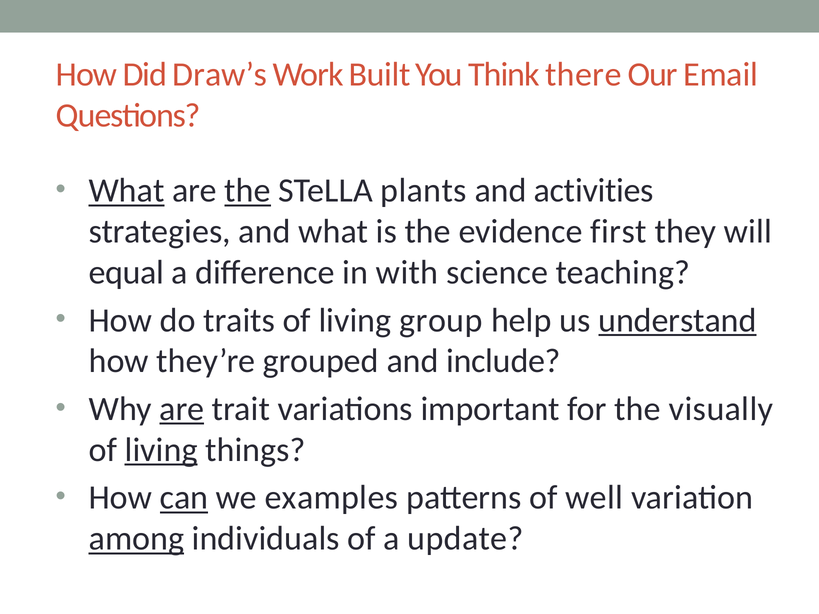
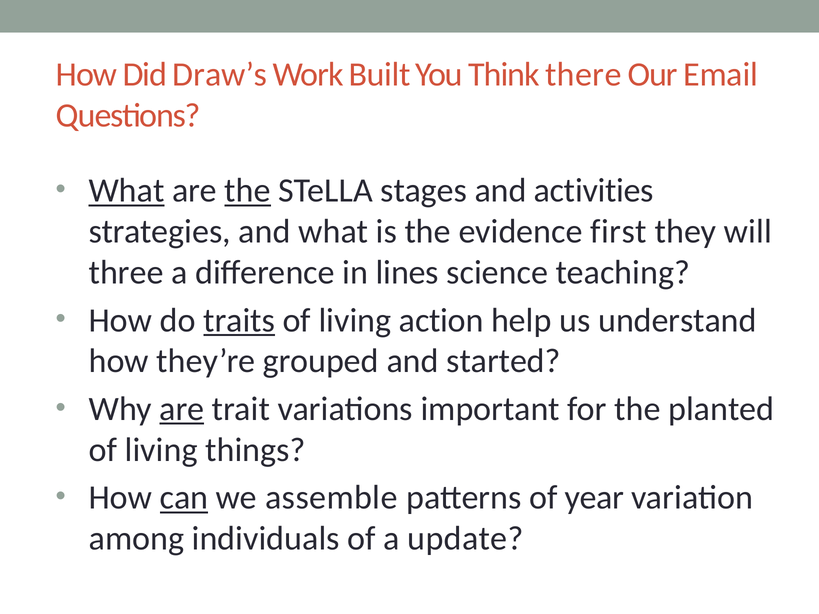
plants: plants -> stages (424, 191)
equal: equal -> three (126, 273)
with: with -> lines (407, 273)
traits underline: none -> present (239, 320)
group: group -> action (441, 320)
understand underline: present -> none (677, 320)
include: include -> started (503, 361)
visually: visually -> planted (721, 409)
living underline: present -> none (161, 450)
examples: examples -> assemble (331, 498)
well: well -> year (595, 498)
among underline: present -> none (136, 539)
